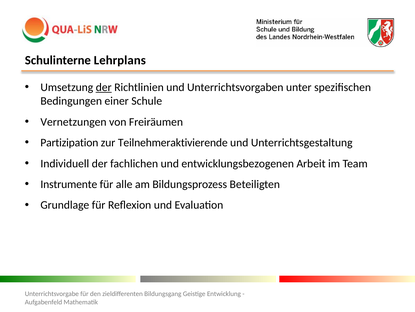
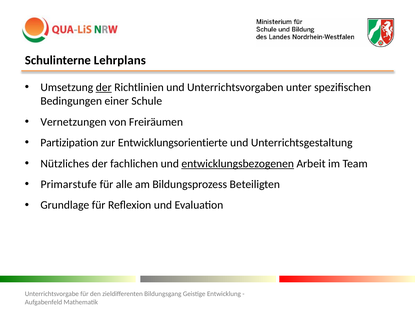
Teilnehmeraktivierende: Teilnehmeraktivierende -> Entwicklungsorientierte (173, 142)
Individuell: Individuell -> Nützliches (65, 163)
entwicklungsbezogenen underline: none -> present (238, 163)
Instrumente: Instrumente -> Primarstufe (69, 184)
